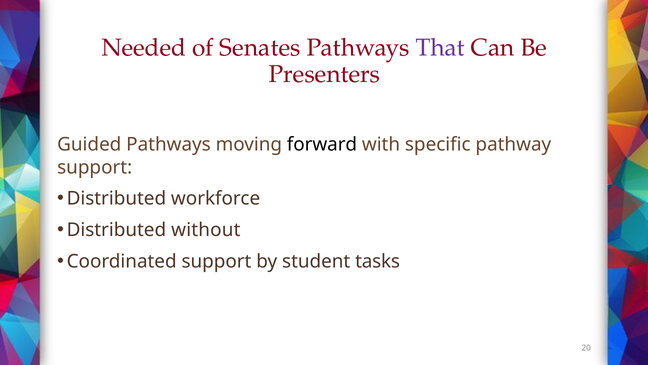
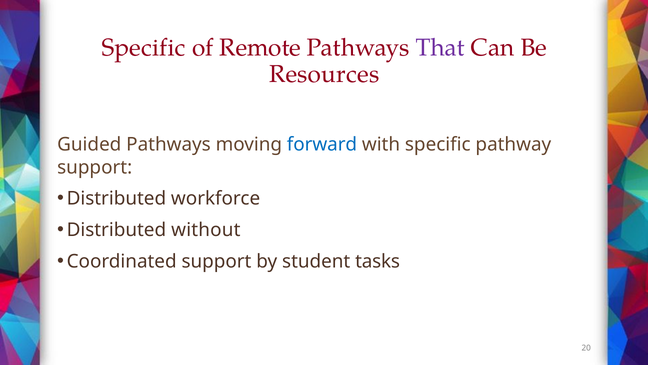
Needed: Needed -> Specific (144, 48)
Senates: Senates -> Remote (260, 48)
Presenters: Presenters -> Resources (324, 74)
forward colour: black -> blue (322, 144)
